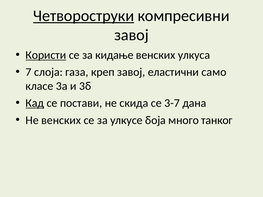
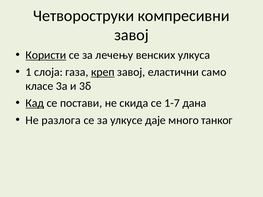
Четвороструки underline: present -> none (84, 16)
кидање: кидање -> лечењу (114, 55)
7: 7 -> 1 (29, 72)
креп underline: none -> present (103, 72)
3-7: 3-7 -> 1-7 (172, 103)
Не венских: венских -> разлога (61, 120)
боја: боја -> даје (155, 120)
